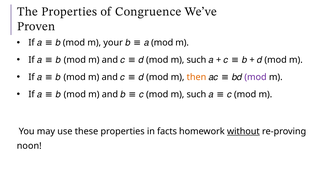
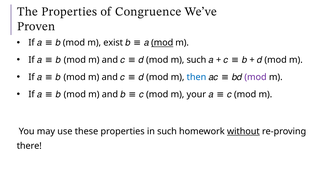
your: your -> exist (113, 43)
mod underline: none -> present (162, 43)
then colour: orange -> blue (196, 77)
such: such -> your (196, 94)
in facts: facts -> such (167, 131)
noon: noon -> there (29, 146)
